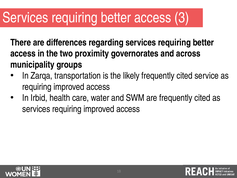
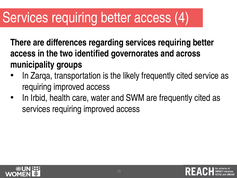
3: 3 -> 4 (182, 18)
proximity: proximity -> identified (92, 53)
